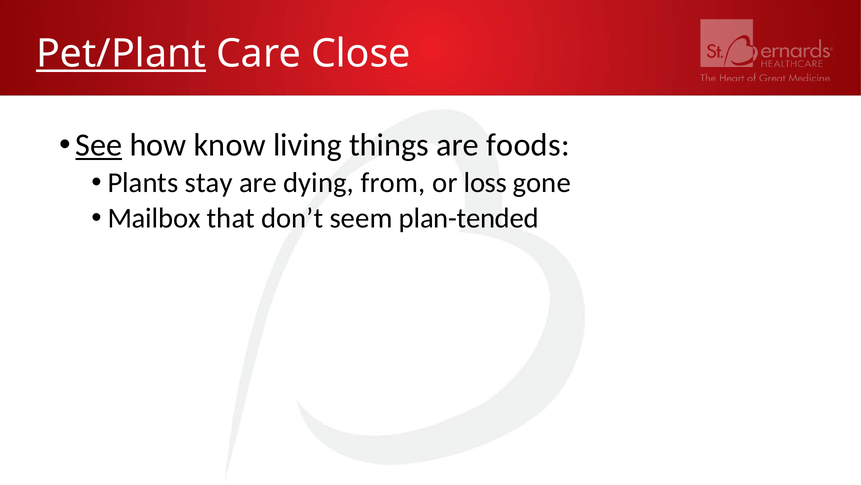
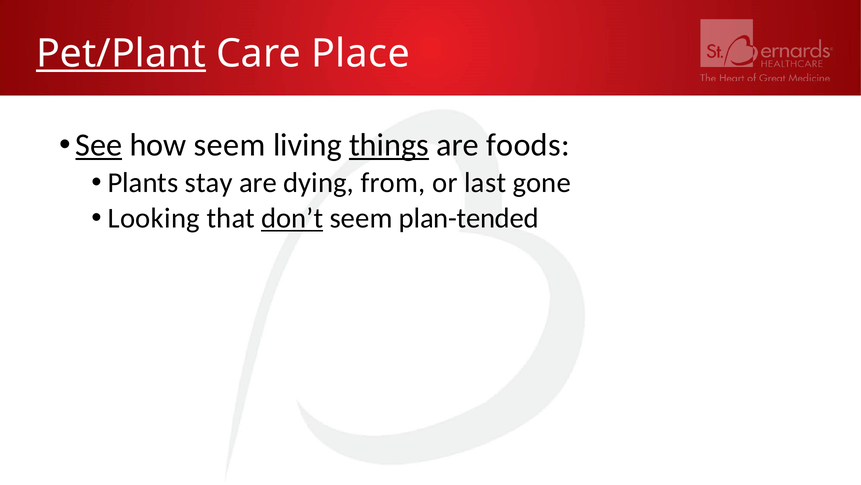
Close: Close -> Place (361, 54)
how know: know -> seem (230, 145)
things underline: none -> present (389, 145)
loss: loss -> last (485, 183)
Mailbox: Mailbox -> Looking (154, 218)
don’t underline: none -> present (292, 218)
